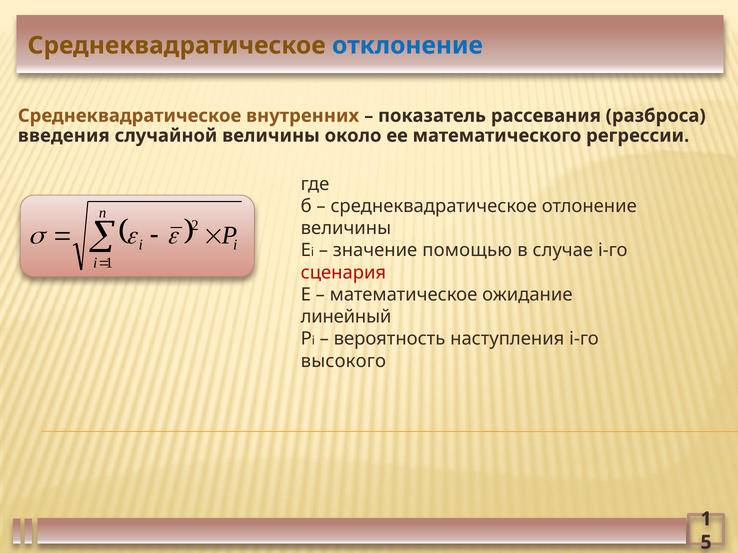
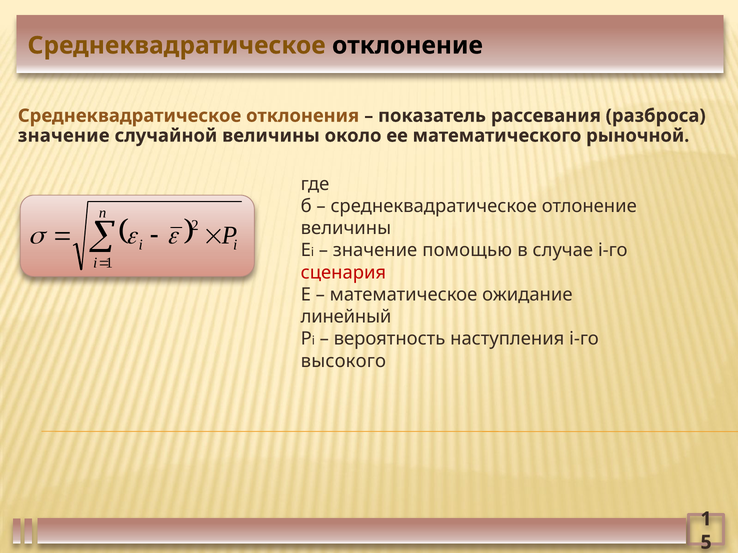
отклонение colour: blue -> black (407, 46)
внутренних: внутренних -> отклонения (303, 116)
введения: введения -> значение (64, 136)
регрессии: регрессии -> рыночной (638, 136)
